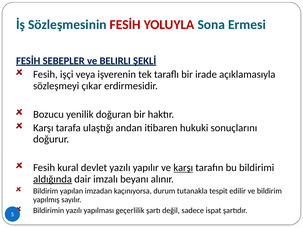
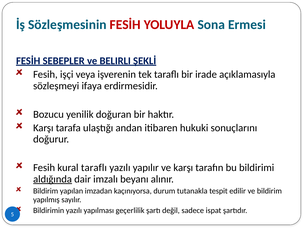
çıkar: çıkar -> ifaya (92, 86)
kural devlet: devlet -> taraflı (94, 167)
karşı underline: present -> none (183, 167)
